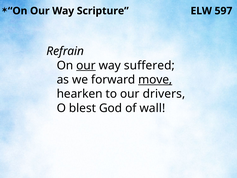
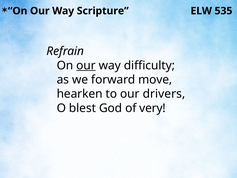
597: 597 -> 535 (223, 11)
suffered: suffered -> difficulty (149, 65)
move underline: present -> none (155, 80)
wall: wall -> very (152, 108)
